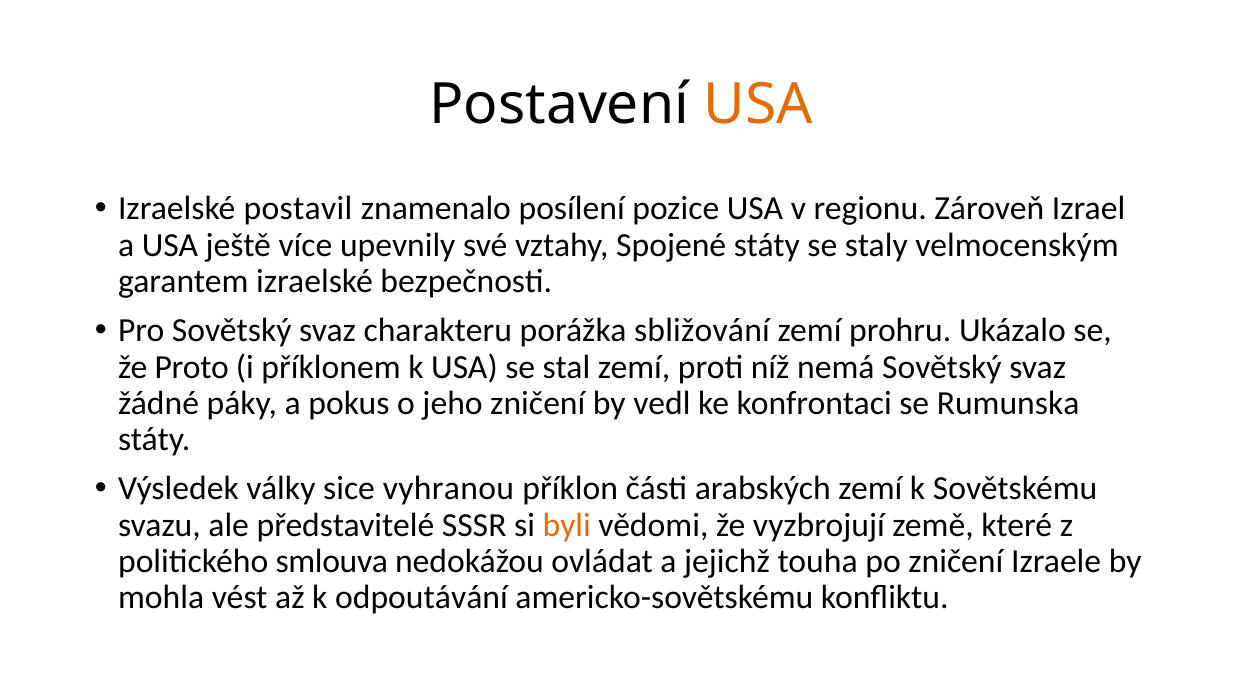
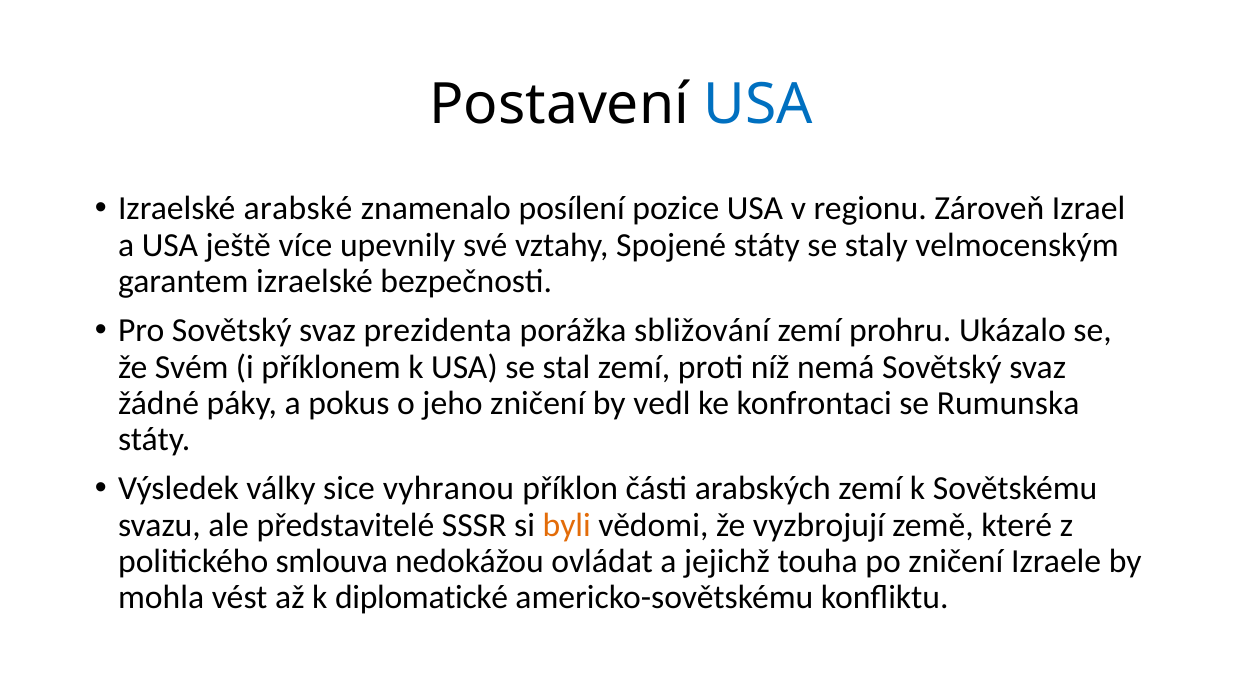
USA colour: orange -> blue (758, 104)
postavil: postavil -> arabské (298, 209)
charakteru: charakteru -> prezidenta (438, 331)
Proto: Proto -> Svém (192, 367)
odpoutávání: odpoutávání -> diplomatické (422, 598)
